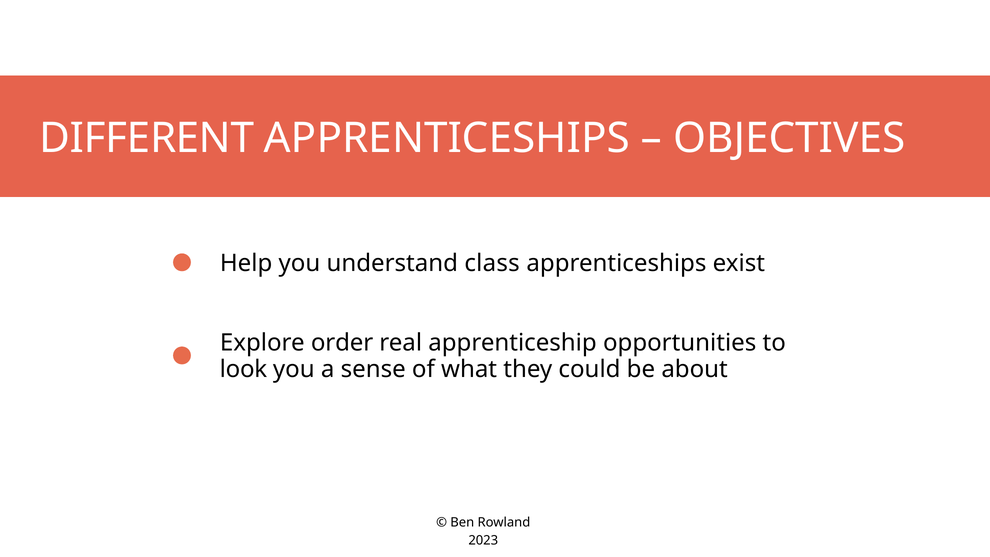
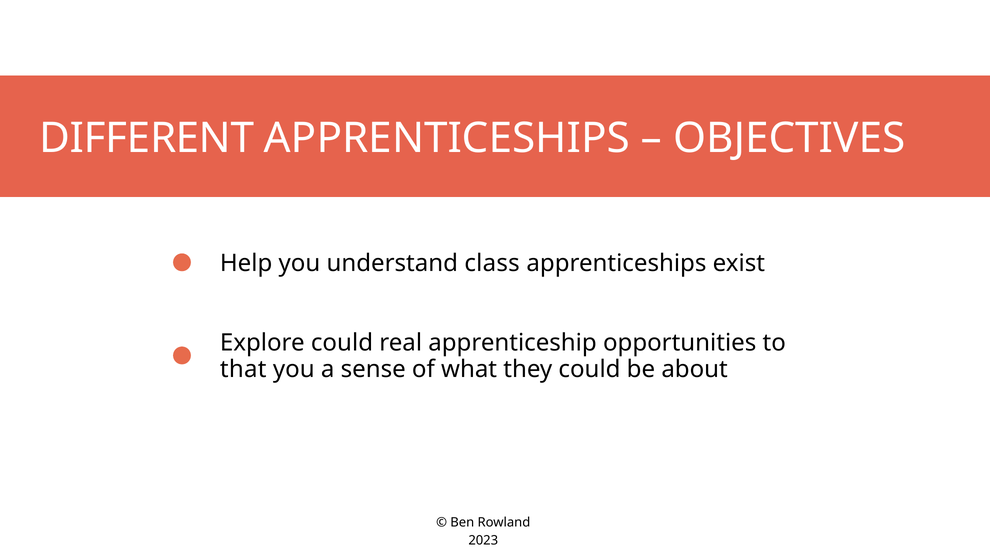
Explore order: order -> could (342, 343)
look: look -> that (243, 369)
